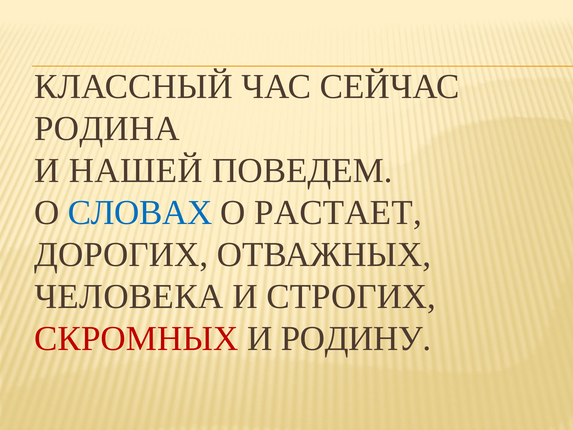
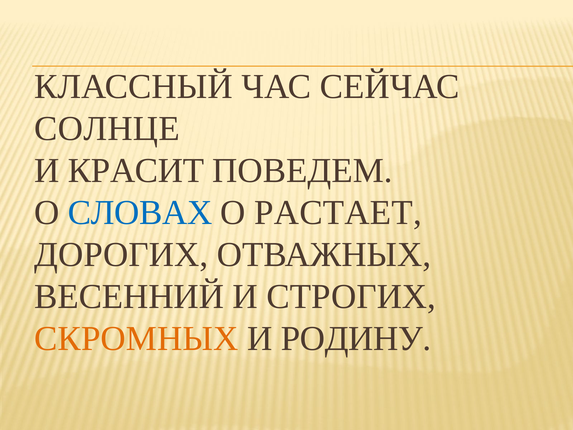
РОДИНА: РОДИНА -> СОЛНЦЕ (107, 128)
НАШЕЙ: НАШЕЙ -> КРАСИТ (136, 170)
ЧЕЛОВЕКА: ЧЕЛОВЕКА -> ВЕСЕННИЙ (129, 297)
СКРОМНЫХ colour: red -> orange (136, 339)
